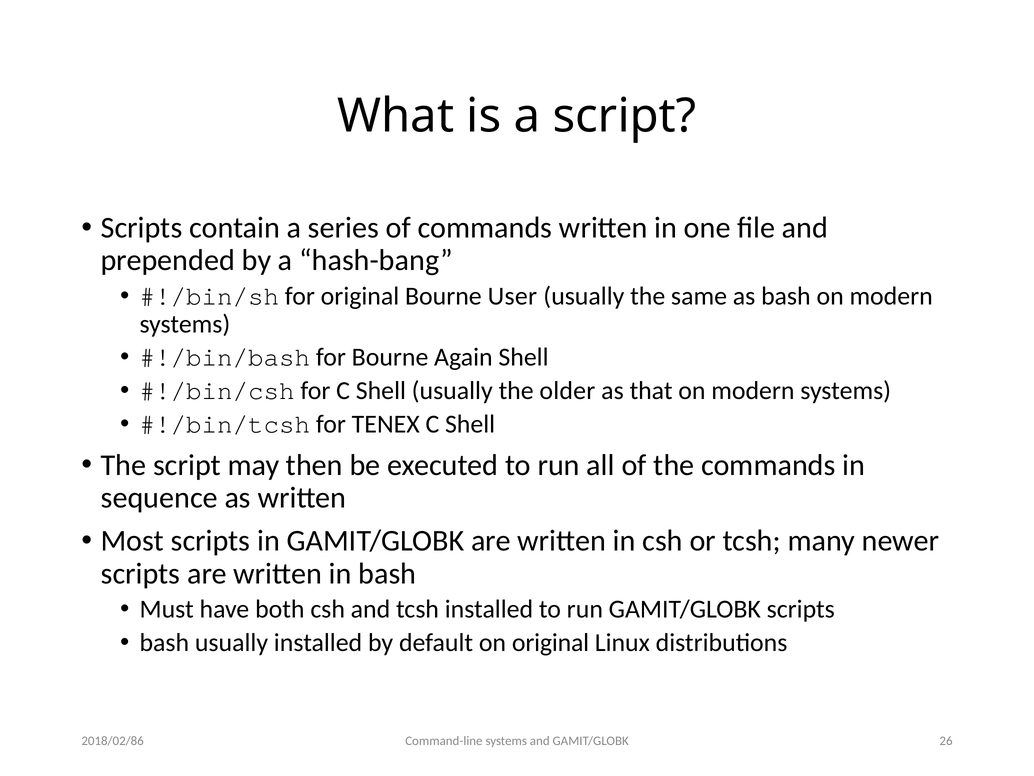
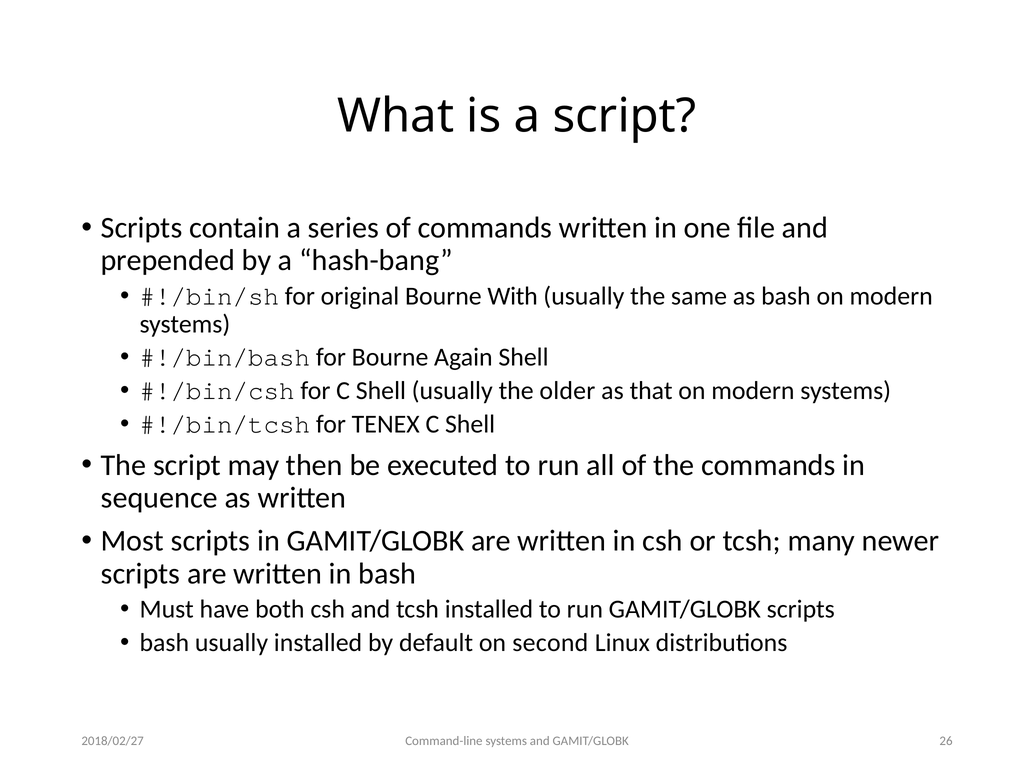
User: User -> With (513, 296)
on original: original -> second (550, 642)
2018/02/86: 2018/02/86 -> 2018/02/27 (113, 740)
